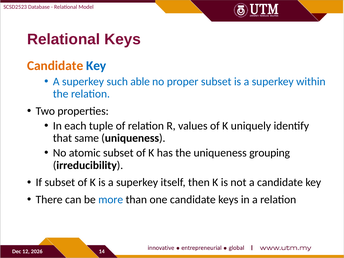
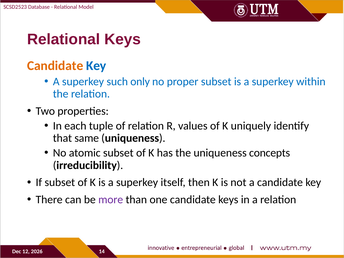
able: able -> only (140, 81)
grouping: grouping -> concepts (270, 153)
more colour: blue -> purple (111, 200)
